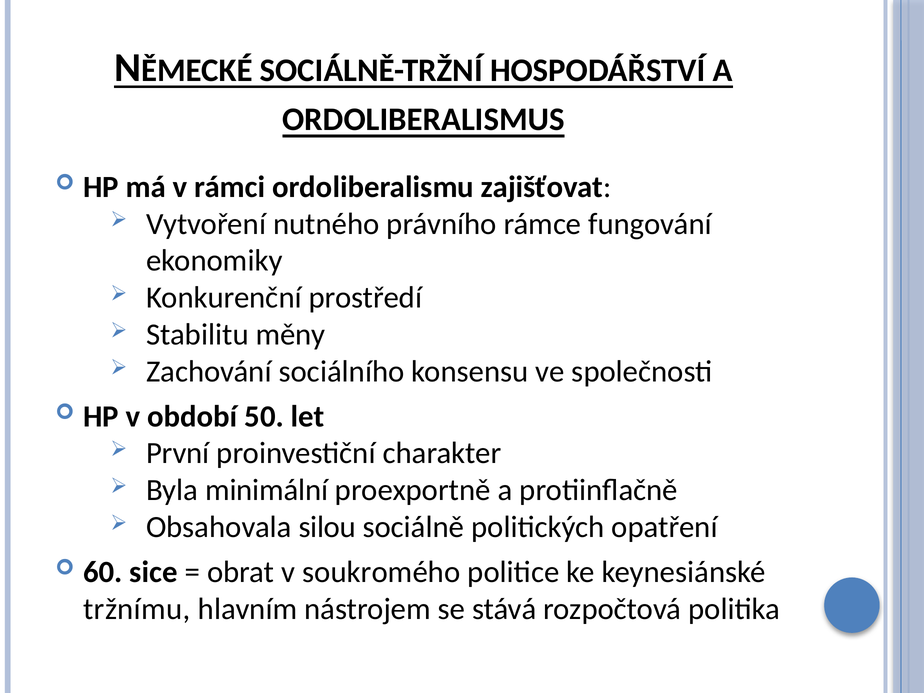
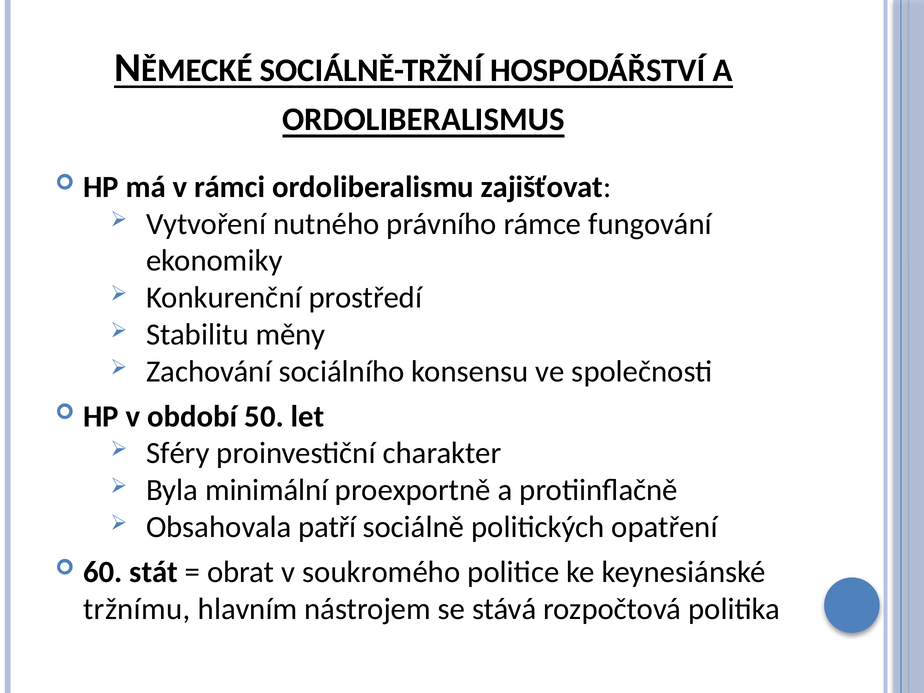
První: První -> Sféry (178, 453)
silou: silou -> patří (327, 527)
sice: sice -> stát (154, 572)
